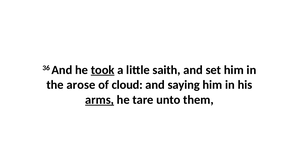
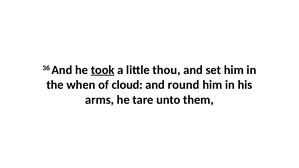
saith: saith -> thou (167, 70)
arose: arose -> when (81, 85)
saying: saying -> round (184, 85)
arms underline: present -> none (100, 100)
